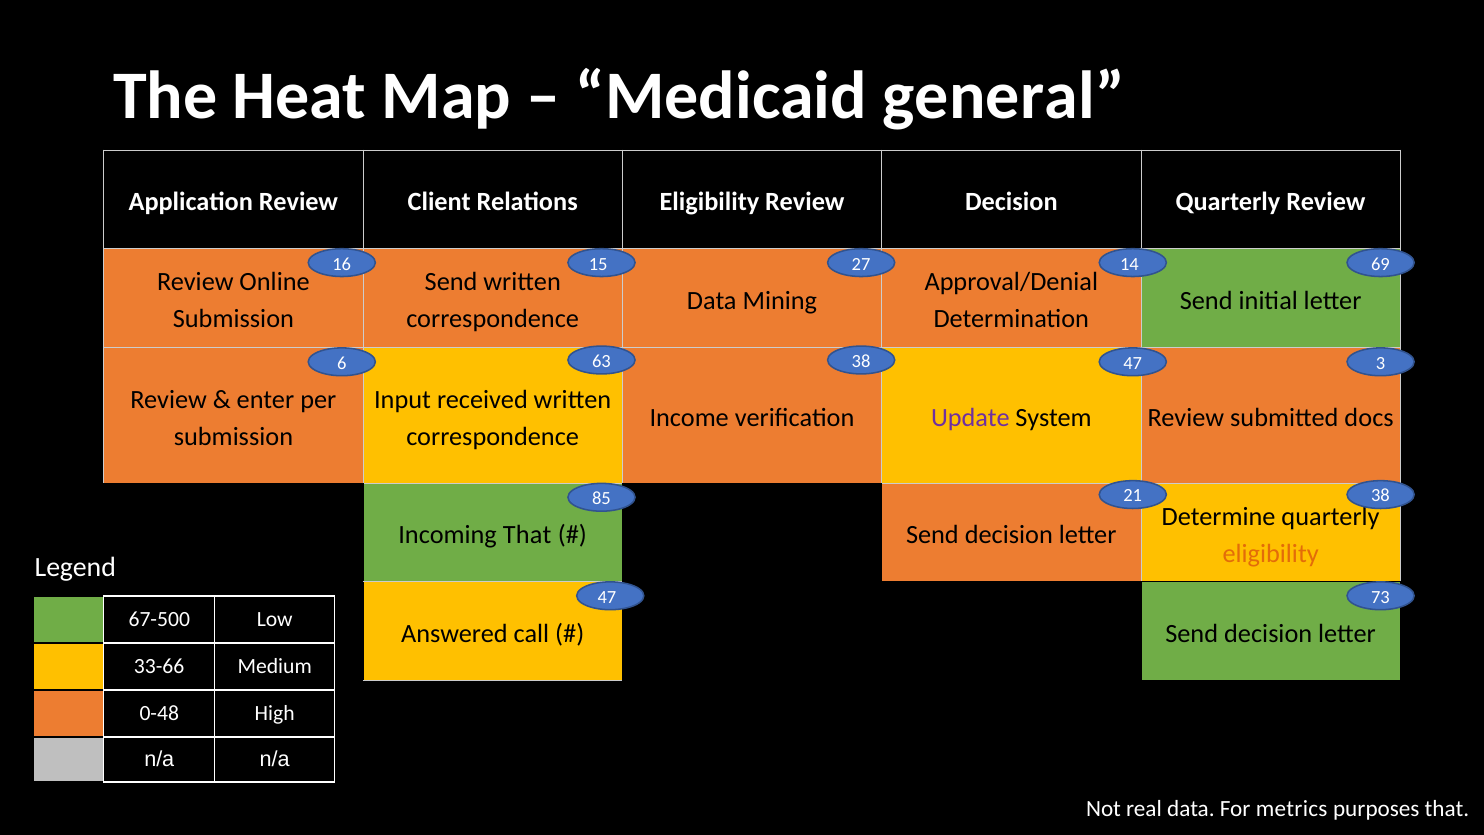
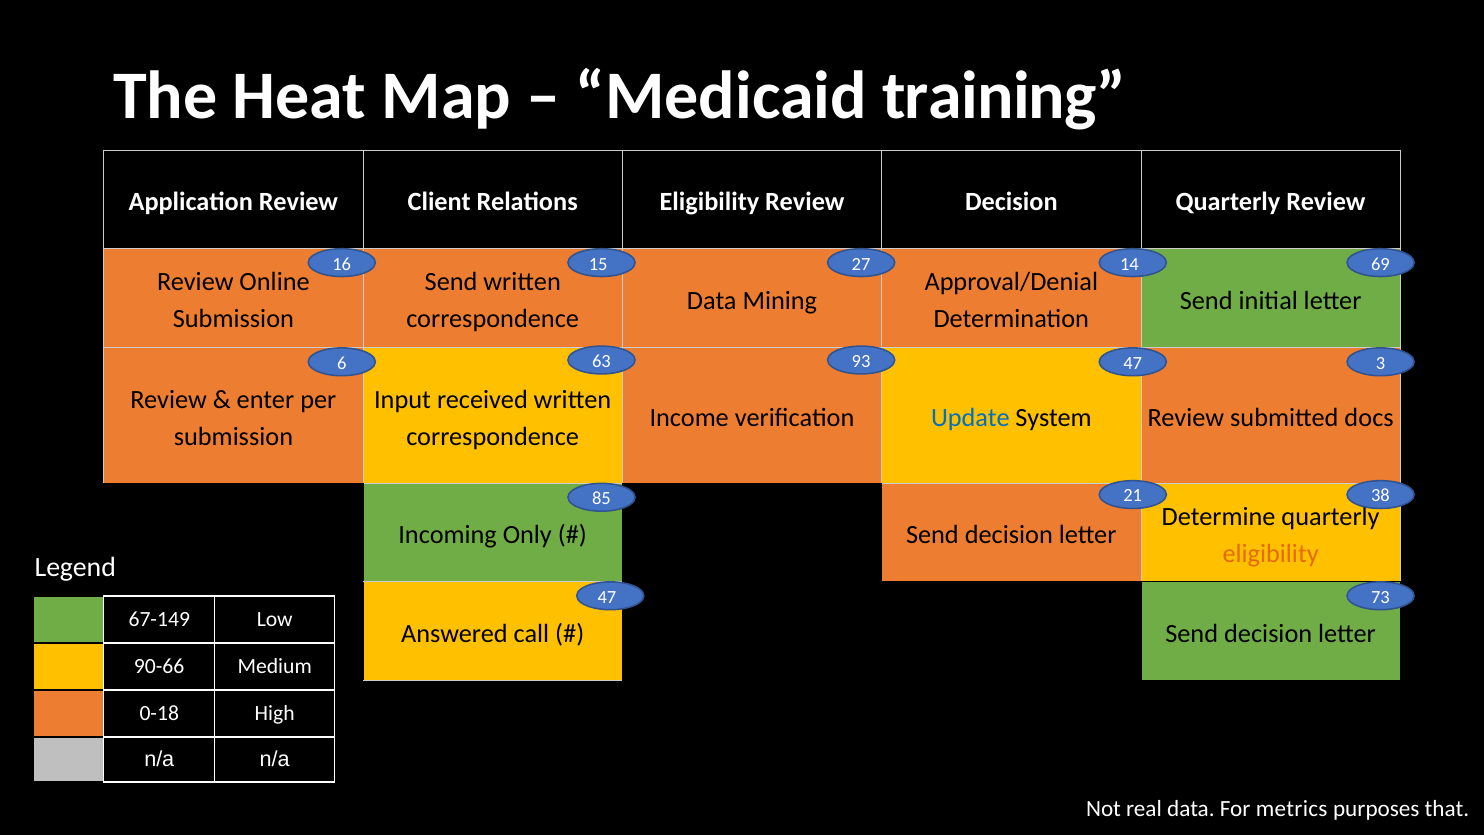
general: general -> training (1004, 96)
63 38: 38 -> 93 (861, 361)
Update colour: purple -> blue (970, 418)
Incoming That: That -> Only (527, 535)
67-500: 67-500 -> 67-149 (159, 620)
33-66: 33-66 -> 90-66 (159, 667)
0-48: 0-48 -> 0-18 (159, 713)
